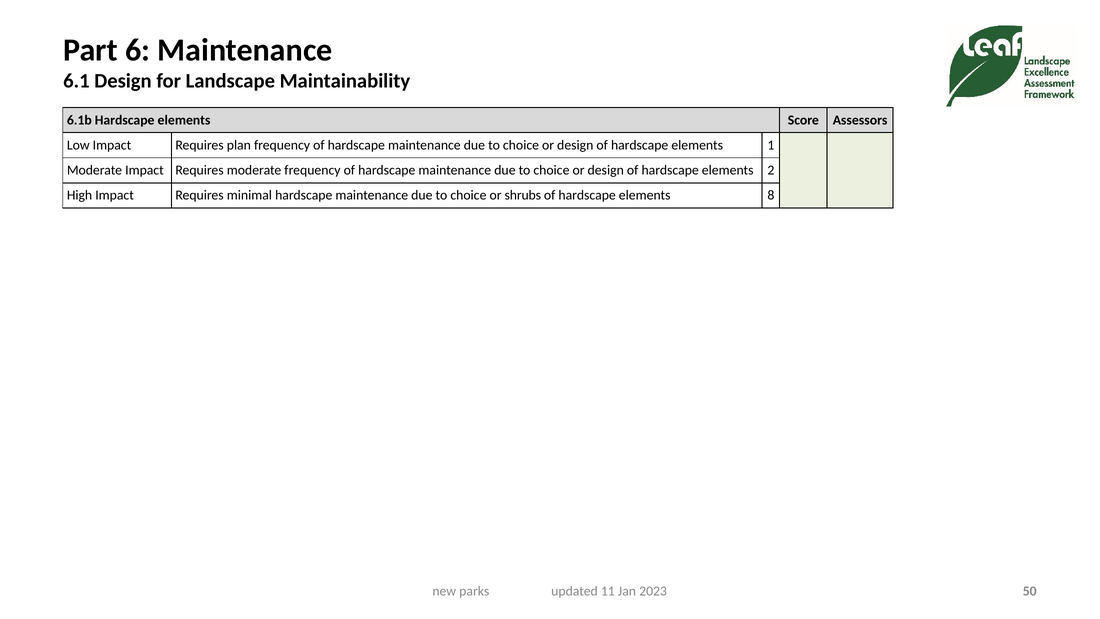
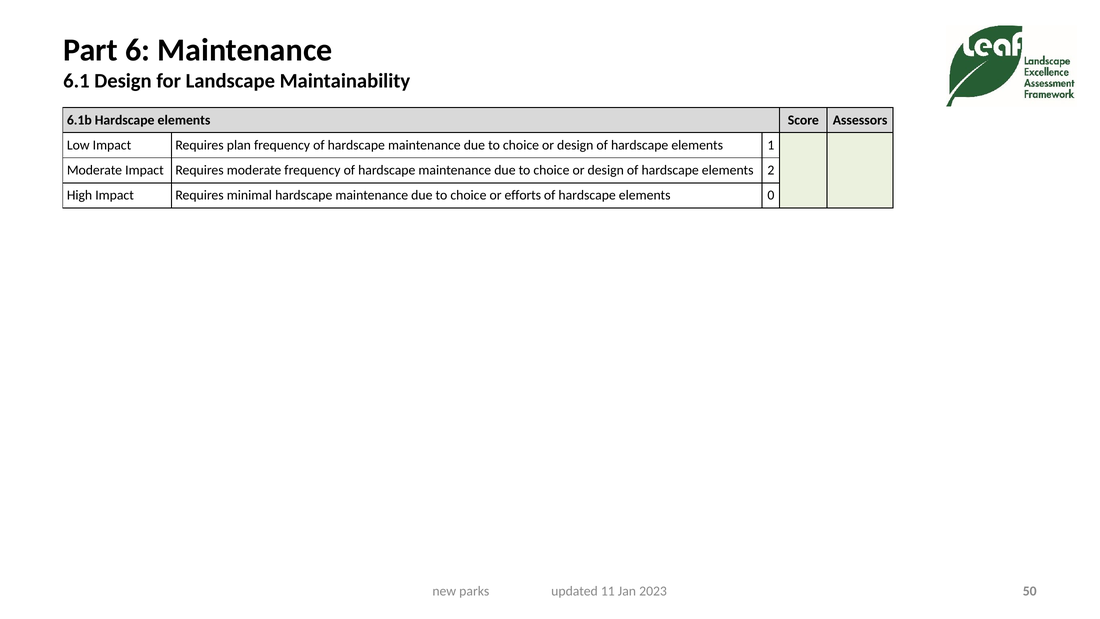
shrubs: shrubs -> efforts (523, 195)
8: 8 -> 0 (771, 195)
